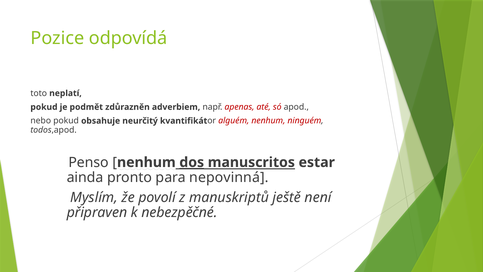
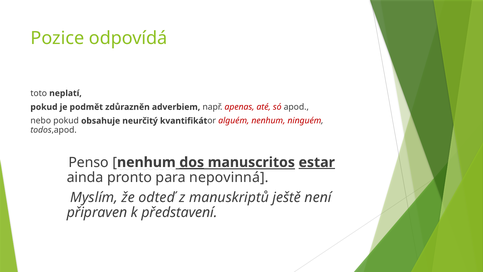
estar underline: none -> present (317, 162)
povolí: povolí -> odteď (157, 197)
nebezpěčné: nebezpěčné -> představení (179, 212)
